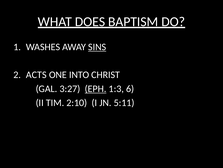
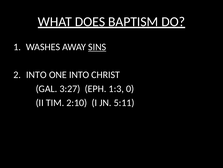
ACTS: ACTS -> INTO (36, 75)
EPH underline: present -> none (96, 88)
6: 6 -> 0 (130, 88)
